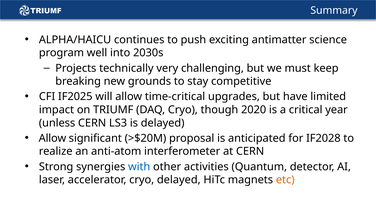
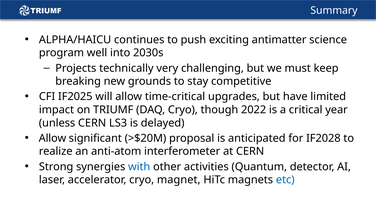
2020: 2020 -> 2022 (254, 110)
cryo delayed: delayed -> magnet (179, 180)
etc colour: orange -> blue (285, 180)
